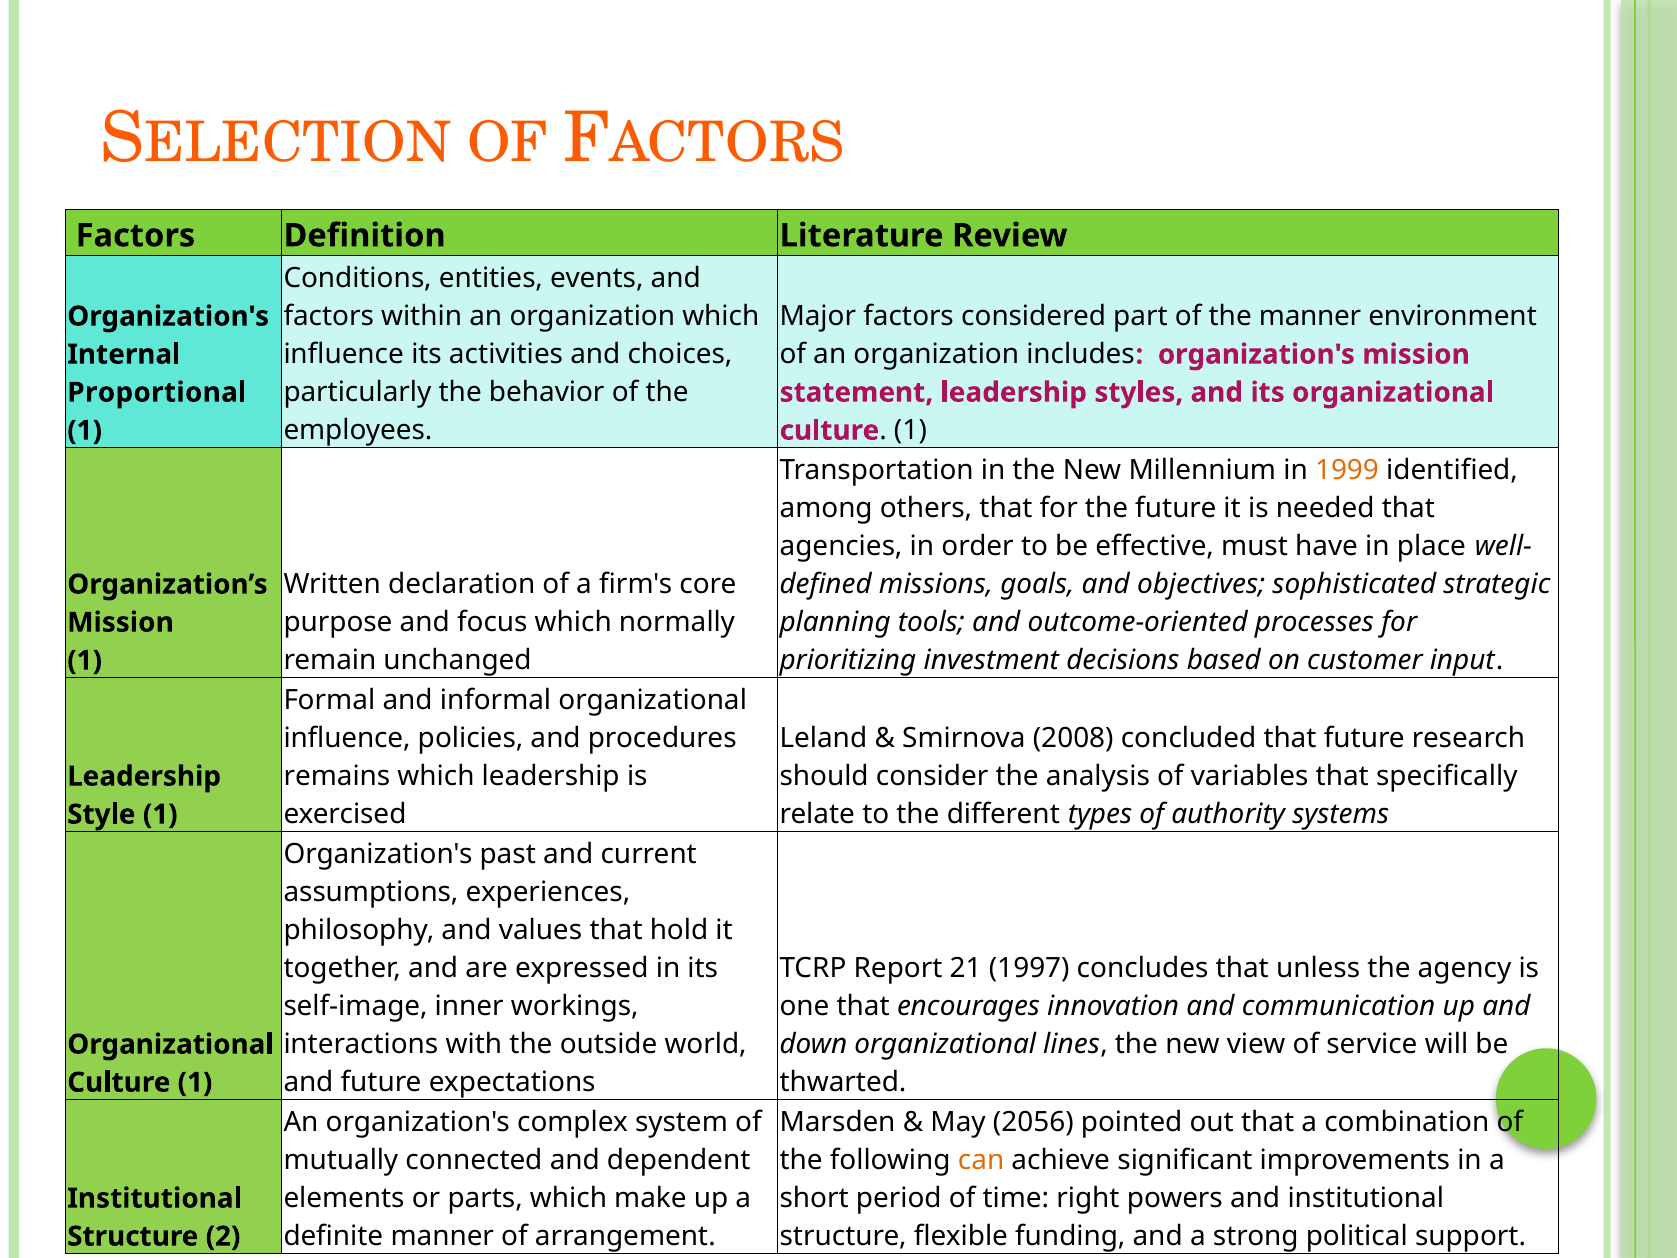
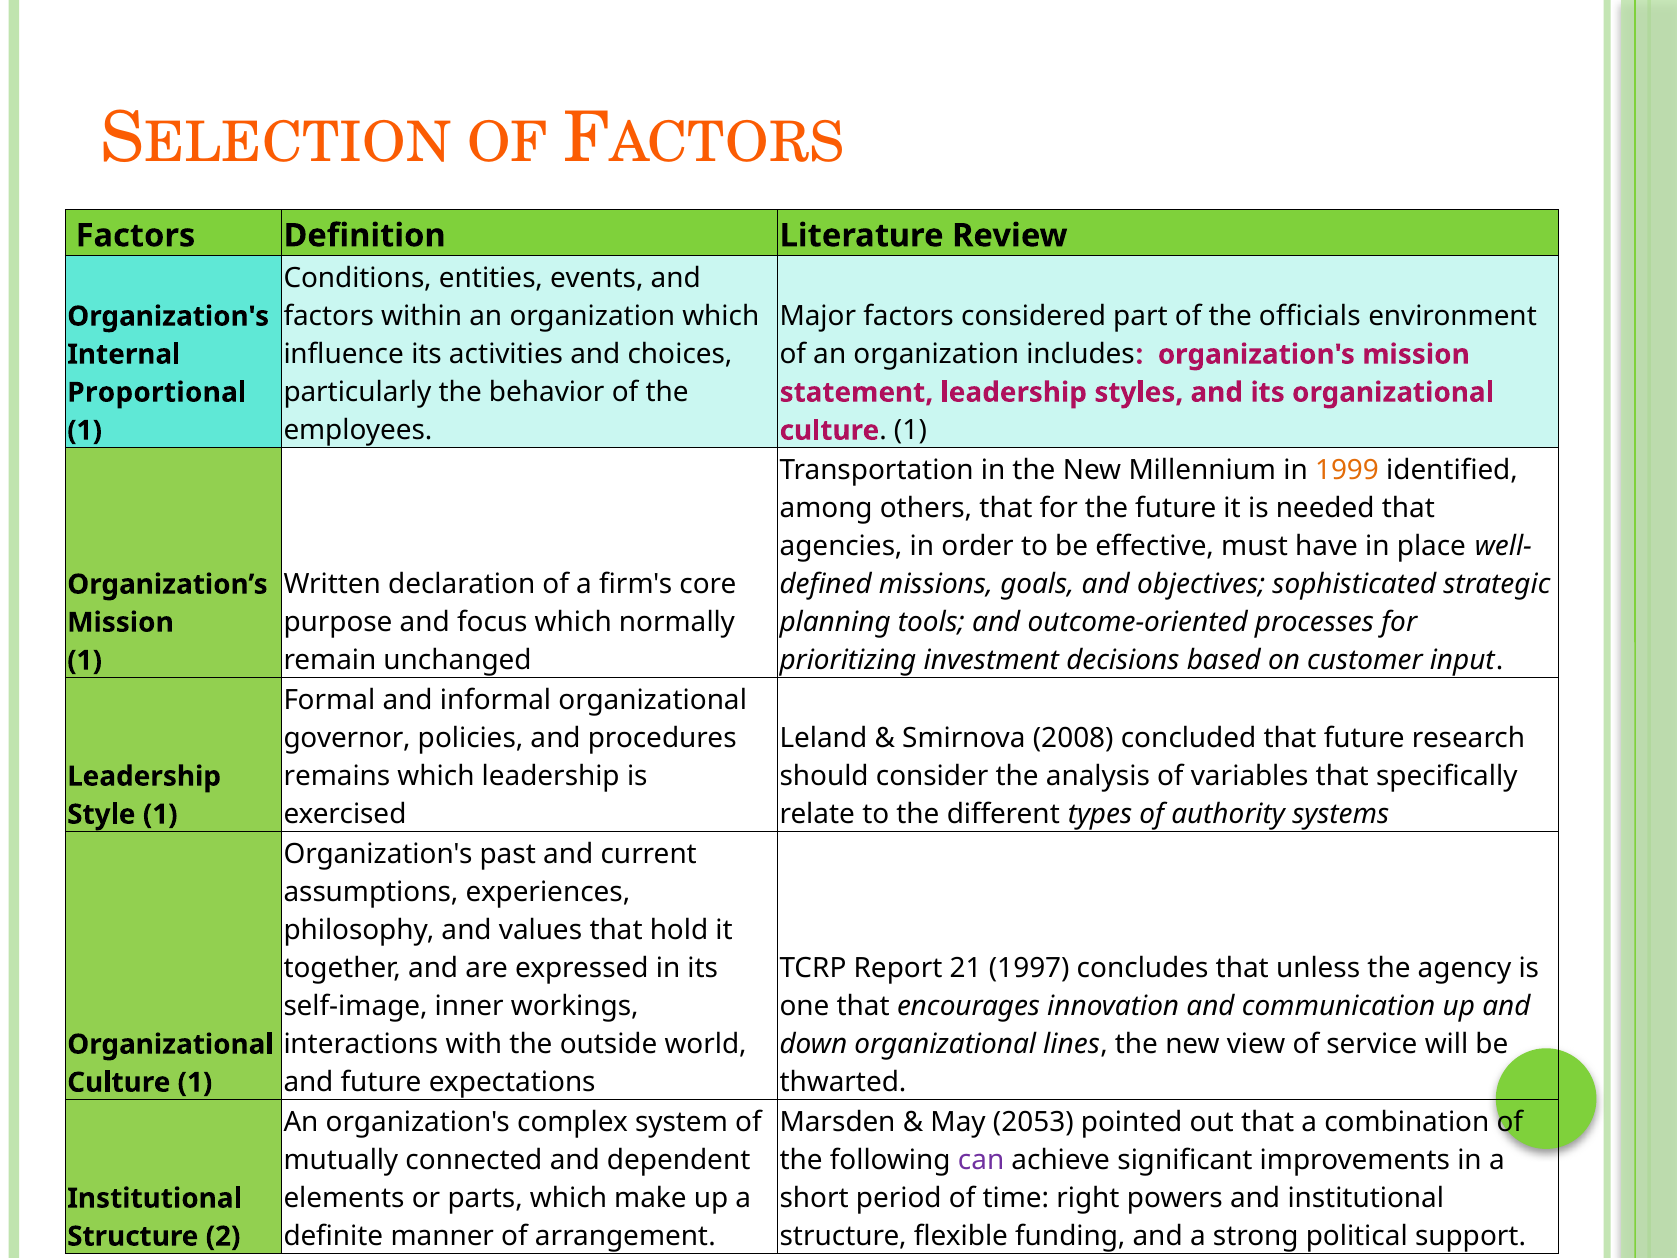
the manner: manner -> officials (1310, 316)
influence: influence -> governor (347, 738)
2056: 2056 -> 2053 (1033, 1122)
can colour: orange -> purple (981, 1160)
